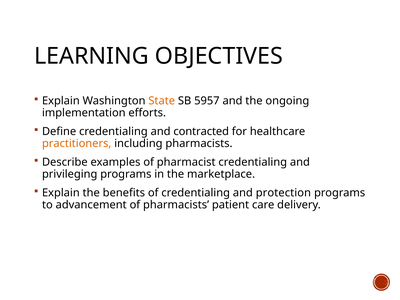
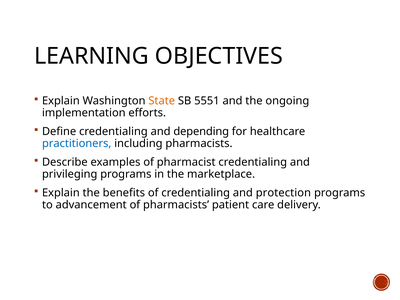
5957: 5957 -> 5551 (207, 101)
contracted: contracted -> depending (201, 131)
practitioners colour: orange -> blue (77, 143)
